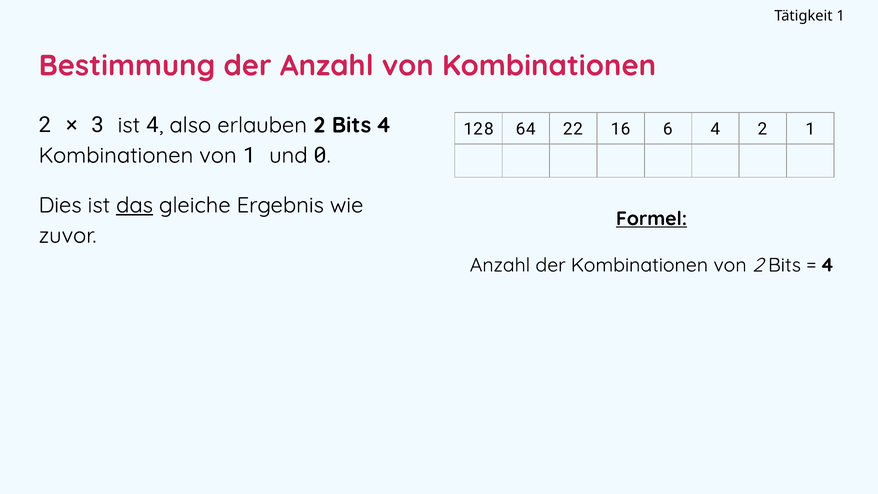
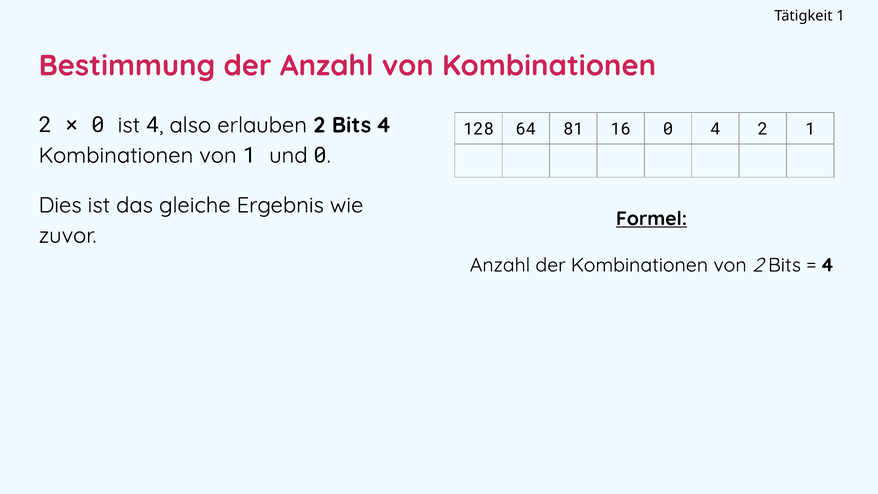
3: 3 -> 0 (98, 125)
22: 22 -> 81 (573, 129)
16 6: 6 -> 0 (668, 129)
das underline: present -> none (135, 205)
